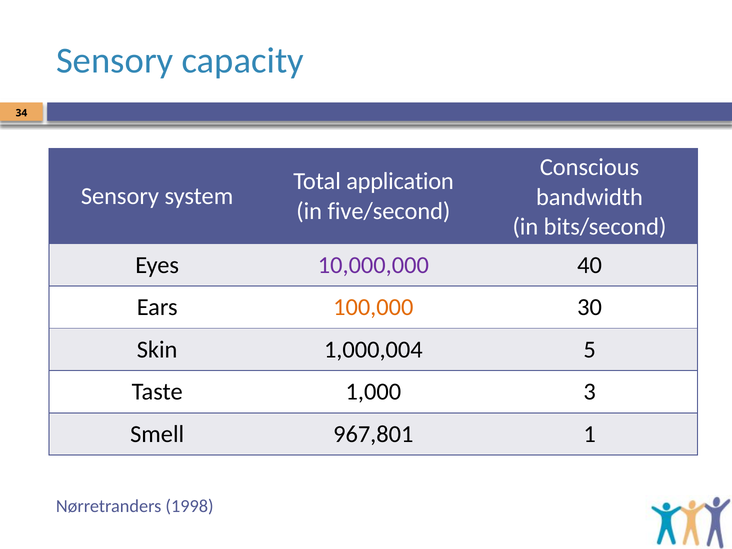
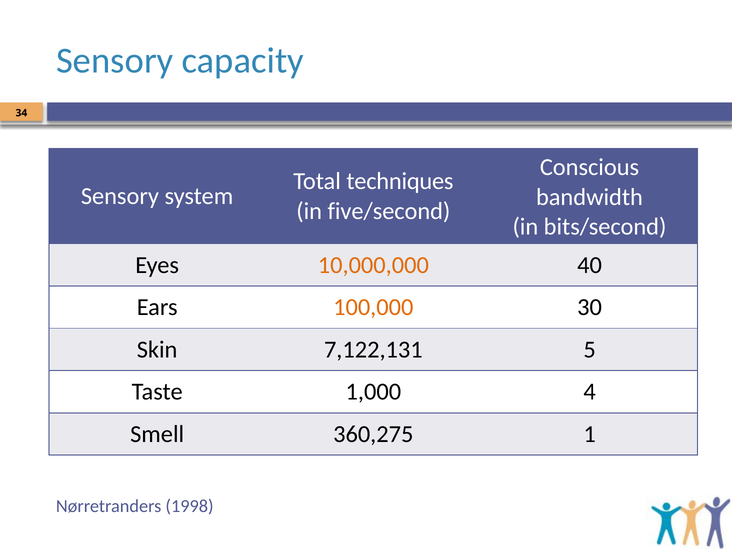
application: application -> techniques (400, 181)
10,000,000 colour: purple -> orange (373, 265)
1,000,004: 1,000,004 -> 7,122,131 (373, 350)
3: 3 -> 4 (590, 392)
967,801: 967,801 -> 360,275 (373, 434)
